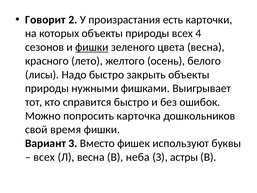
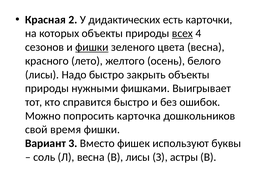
Говорит: Говорит -> Красная (45, 20)
произрастания: произрастания -> дидактических (124, 20)
всех underline: none -> present (182, 33)
всех: всех -> соль (44, 157)
В неба: неба -> лисы (138, 157)
